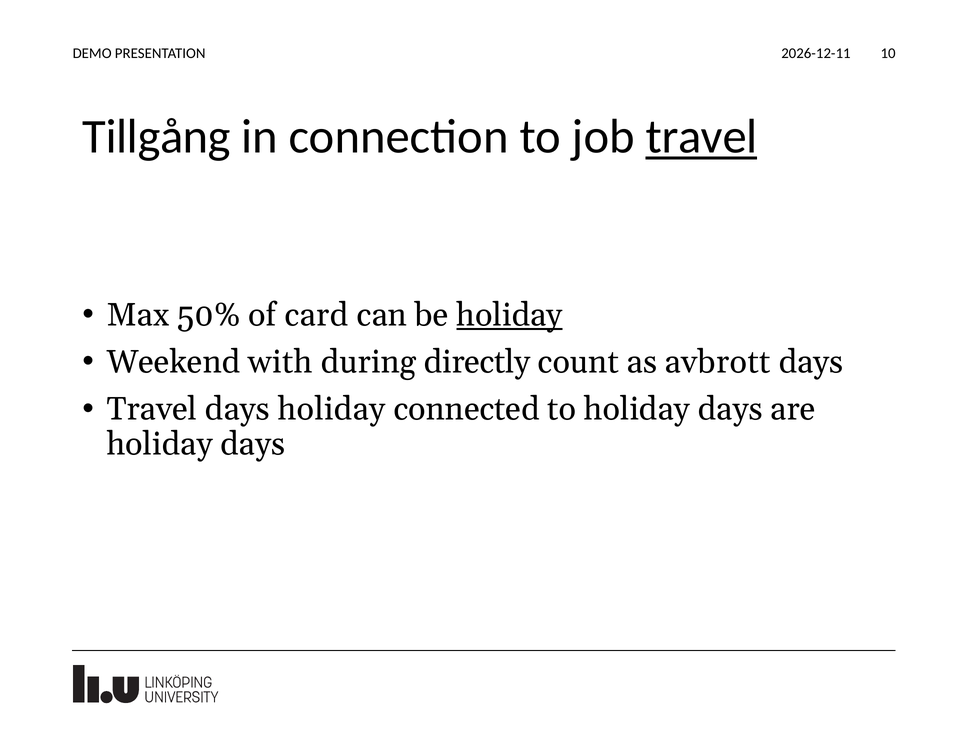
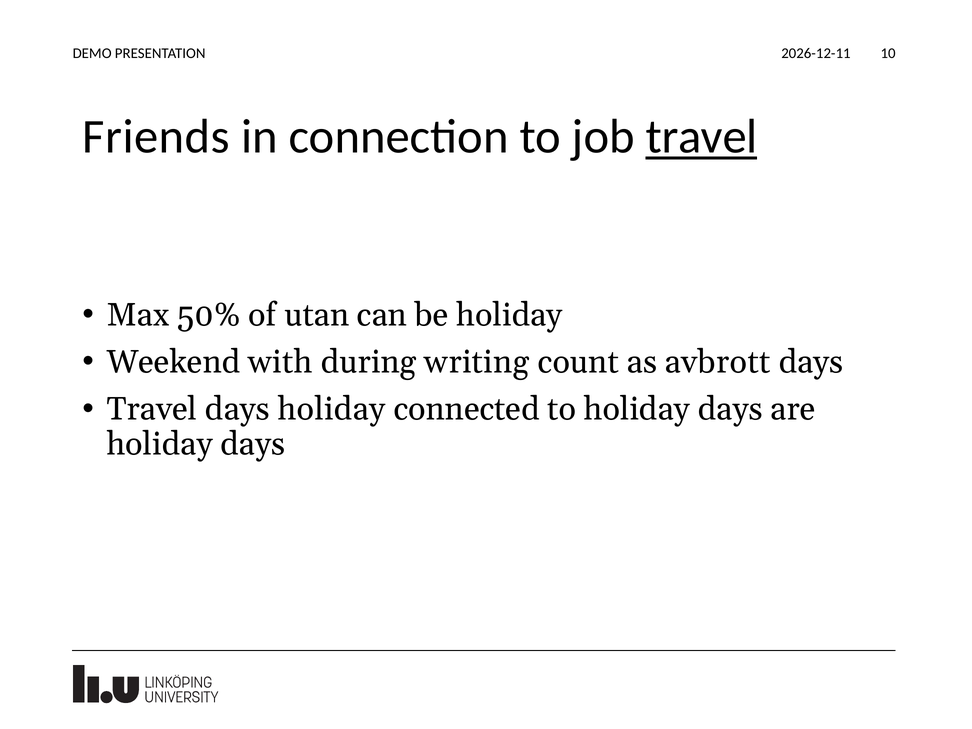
Tillgång: Tillgång -> Friends (156, 137)
card: card -> utan (317, 315)
holiday underline: present -> none (509, 315)
directly: directly -> writing (477, 362)
